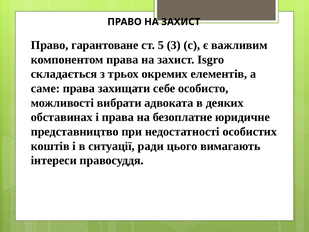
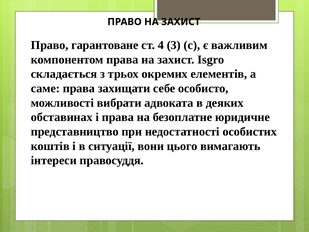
5: 5 -> 4 (161, 45)
ради: ради -> вони (151, 146)
